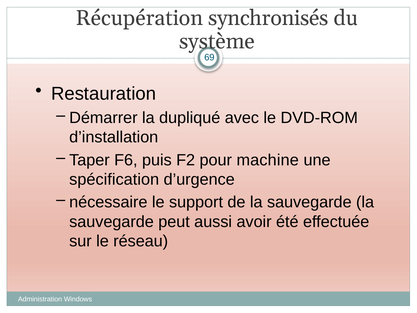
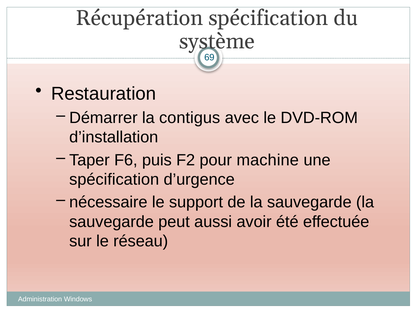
Récupération synchronisés: synchronisés -> spécification (268, 18)
dupliqué: dupliqué -> contigus (190, 118)
